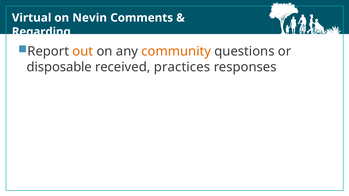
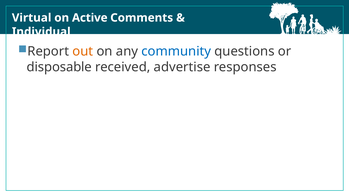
Nevin: Nevin -> Active (90, 18)
Regarding: Regarding -> Individual (41, 32)
community colour: orange -> blue (176, 51)
practices: practices -> advertise (182, 67)
